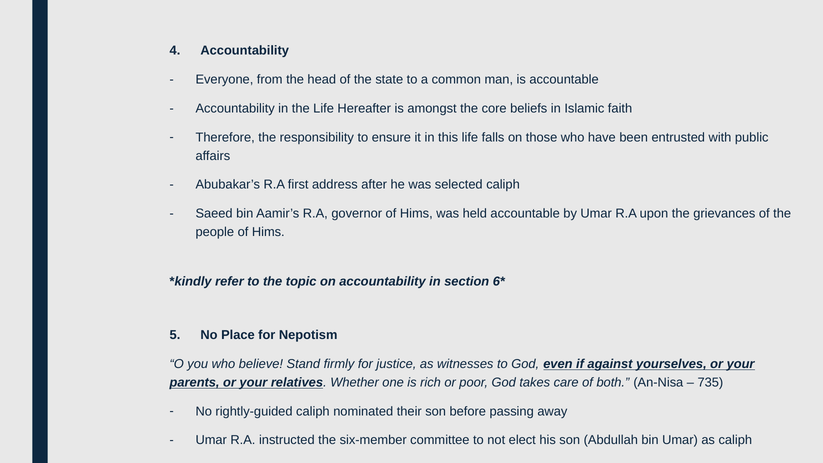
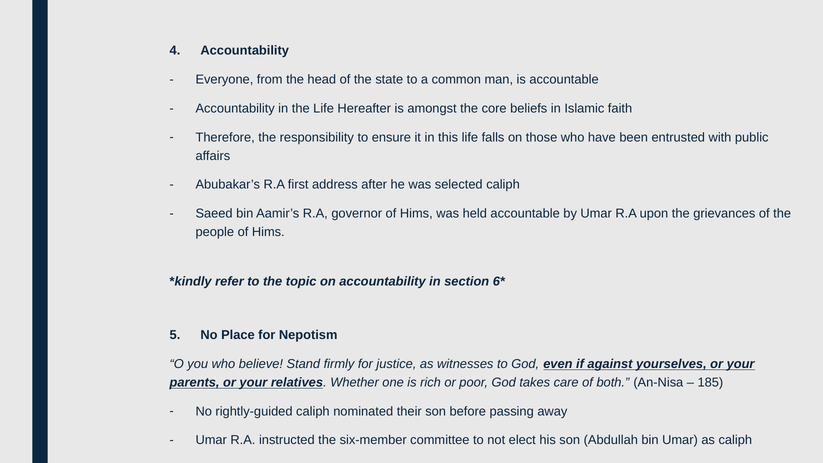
735: 735 -> 185 (710, 382)
